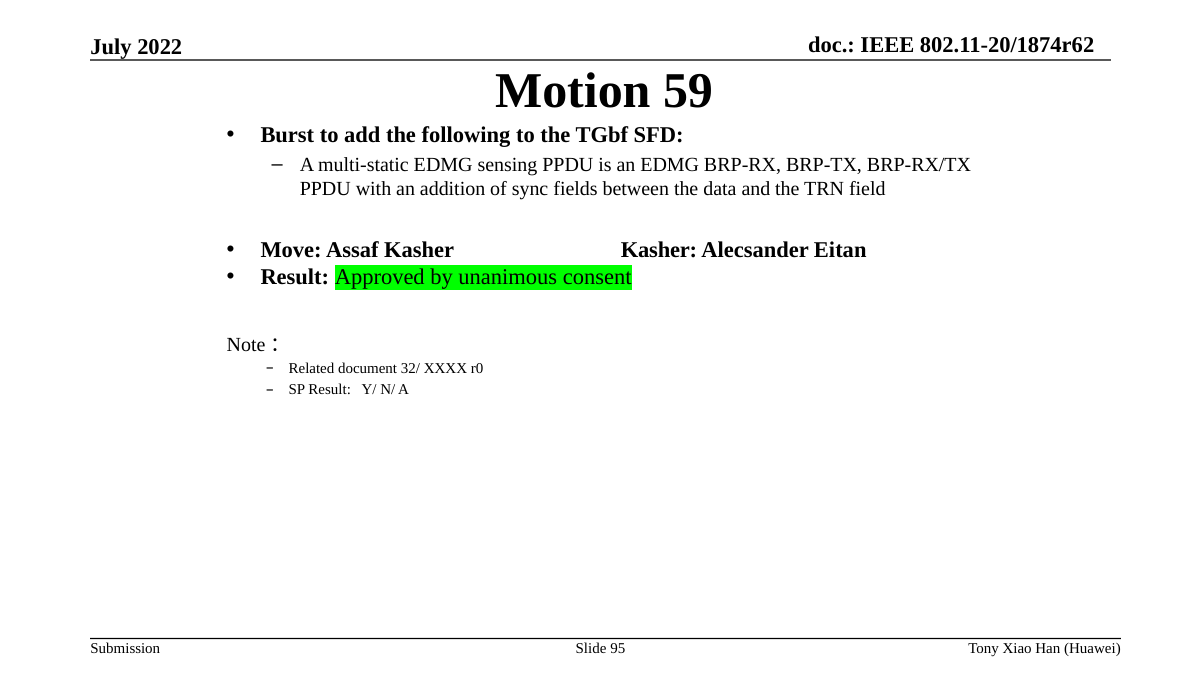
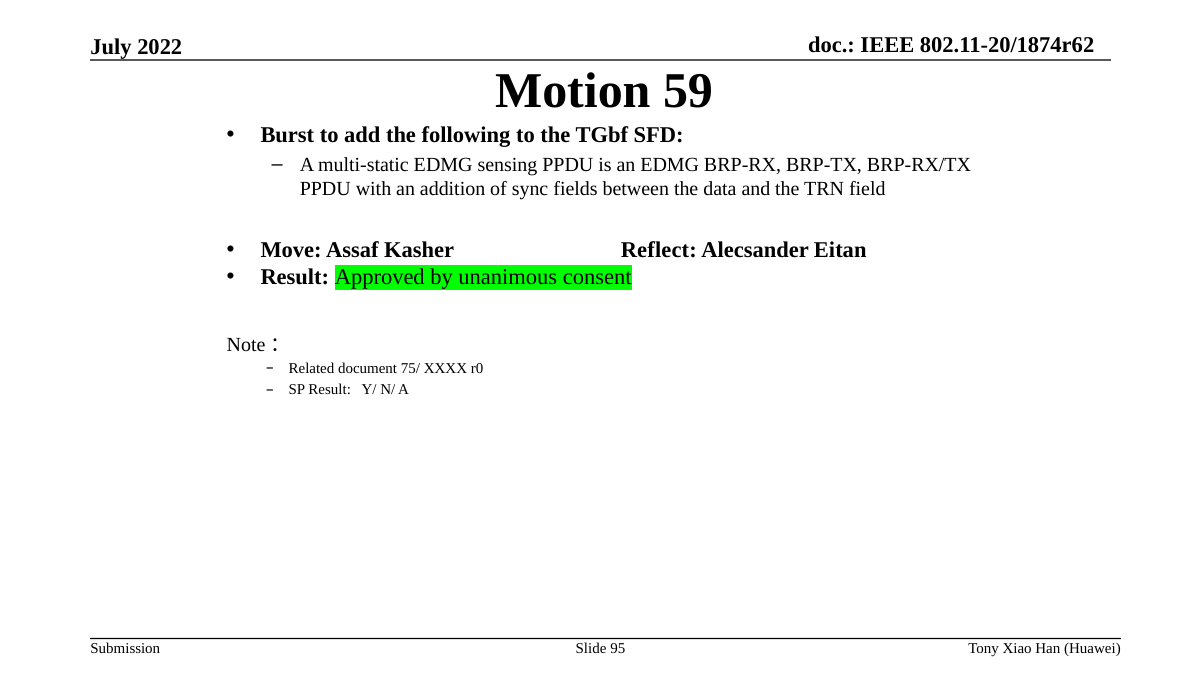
Kasher Kasher: Kasher -> Reflect (659, 250)
32/: 32/ -> 75/ (410, 368)
